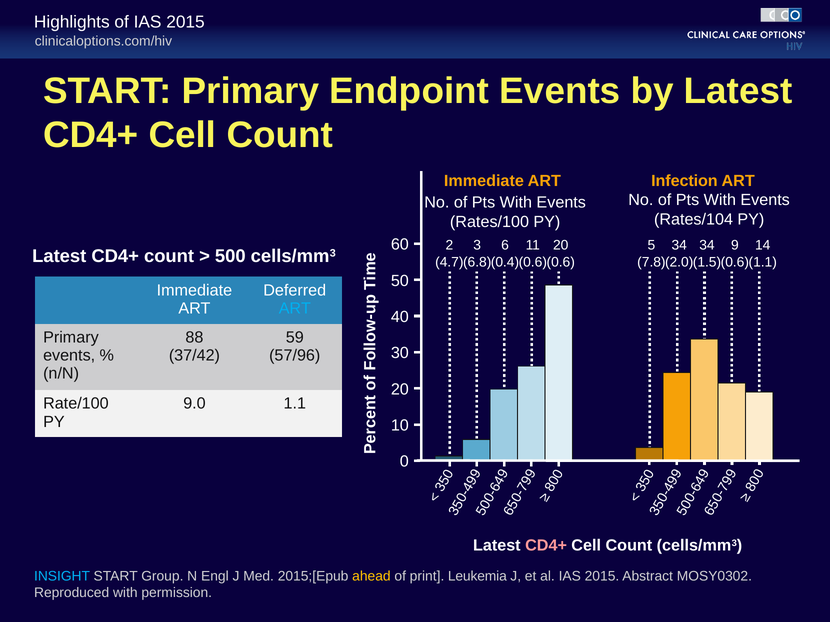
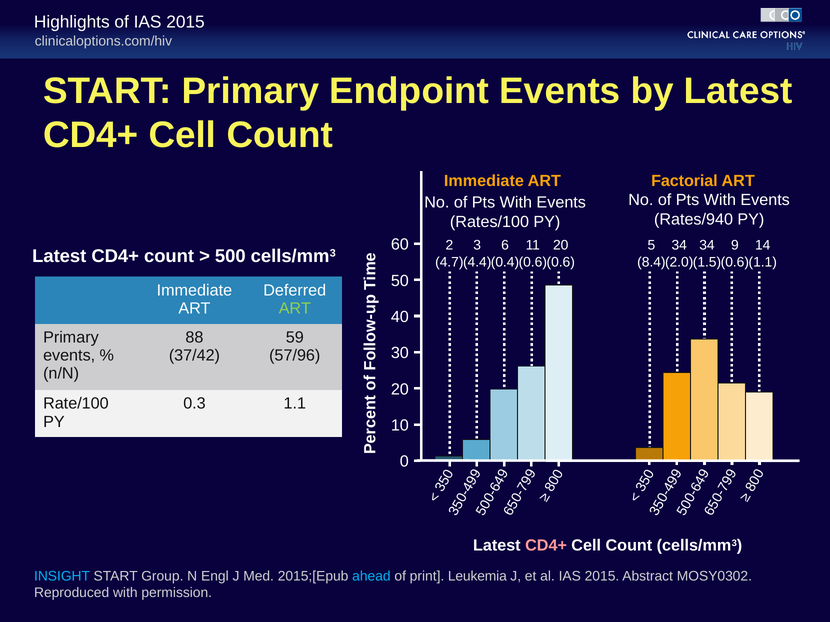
Infection: Infection -> Factorial (684, 181)
Rates/104: Rates/104 -> Rates/940 (693, 220)
6.8: 6.8 -> 4.4 (477, 262)
7.8: 7.8 -> 8.4 (651, 262)
ART colour: light blue -> light green (295, 309)
9.0: 9.0 -> 0.3 (194, 404)
ahead colour: yellow -> light blue (371, 577)
